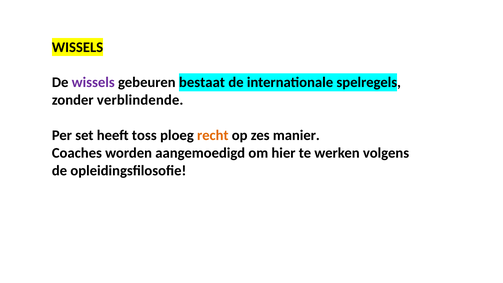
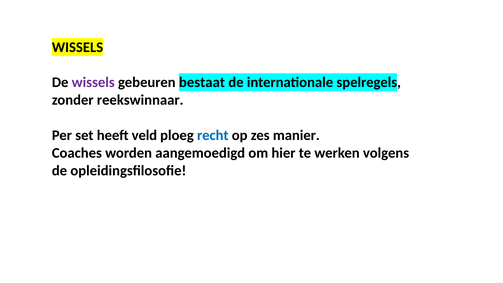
verblindende: verblindende -> reekswinnaar (140, 100)
toss: toss -> veld (144, 135)
recht colour: orange -> blue (213, 135)
